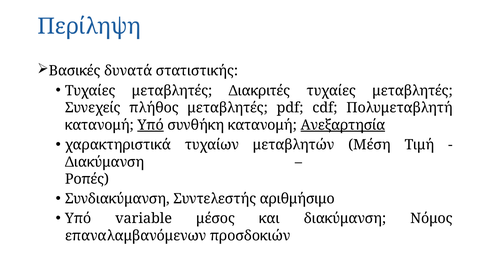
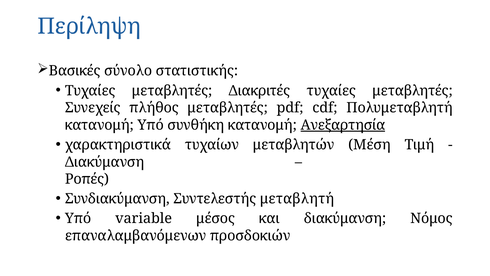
δυνατά: δυνατά -> σύνολο (128, 71)
Υπό underline: present -> none (151, 125)
αριθμήσιμο: αριθμήσιμο -> μεταβλητή (297, 199)
